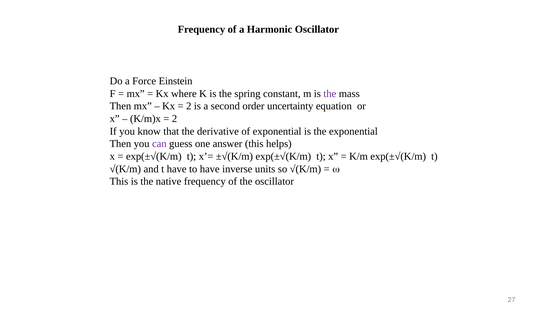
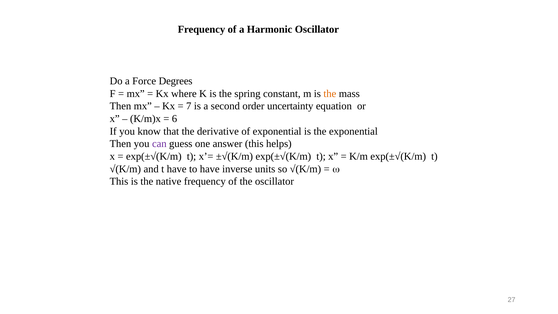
Einstein: Einstein -> Degrees (176, 81)
the colour: purple -> orange (330, 94)
2: 2 -> 7 (189, 106)
2: 2 -> 6 (174, 119)
